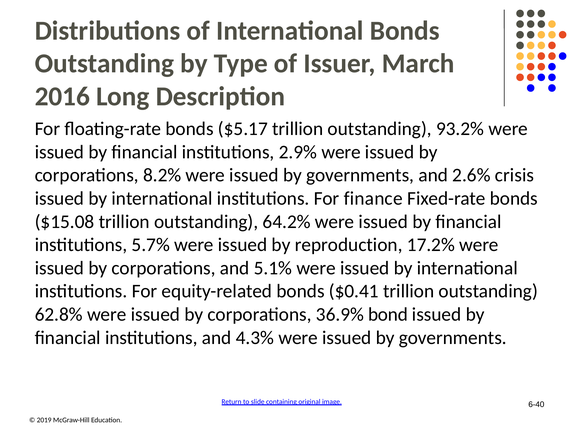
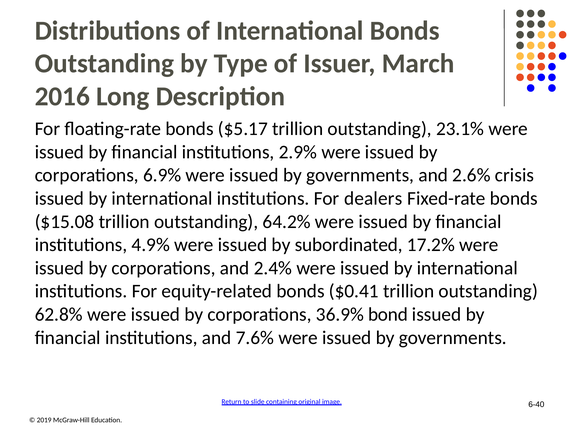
93.2%: 93.2% -> 23.1% (460, 129)
8.2%: 8.2% -> 6.9% (162, 175)
finance: finance -> dealers (373, 198)
5.7%: 5.7% -> 4.9% (151, 244)
reproduction: reproduction -> subordinated (349, 244)
5.1%: 5.1% -> 2.4% (273, 268)
4.3%: 4.3% -> 7.6% (255, 337)
